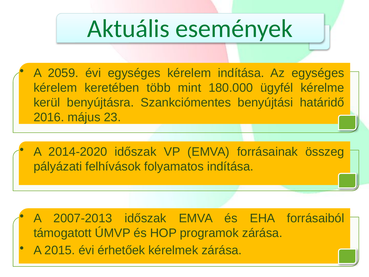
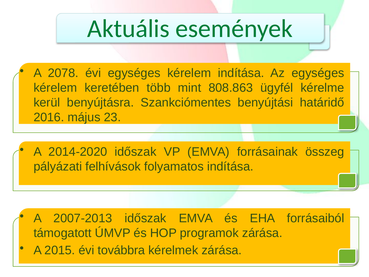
2059: 2059 -> 2078 (63, 73)
180.000: 180.000 -> 808.863 (231, 88)
érhetőek: érhetőek -> továbbra (121, 250)
